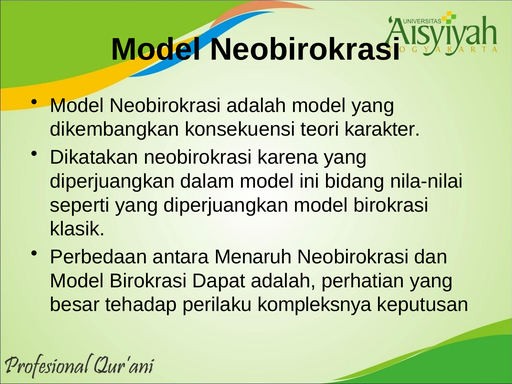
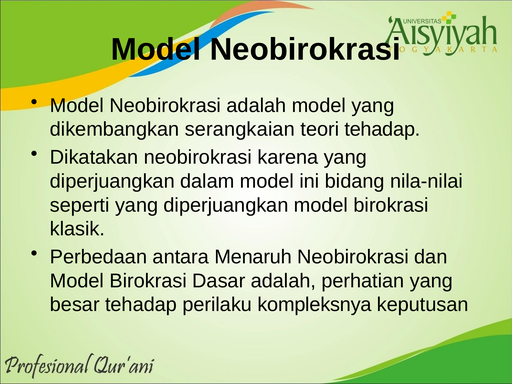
konsekuensi: konsekuensi -> serangkaian (240, 129)
teori karakter: karakter -> tehadap (382, 129)
Dapat: Dapat -> Dasar (219, 281)
